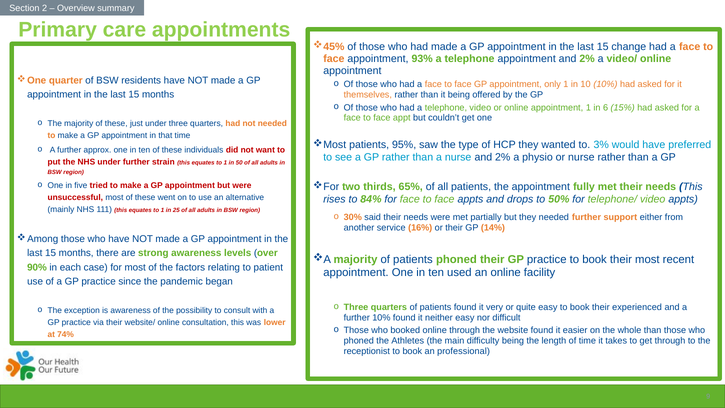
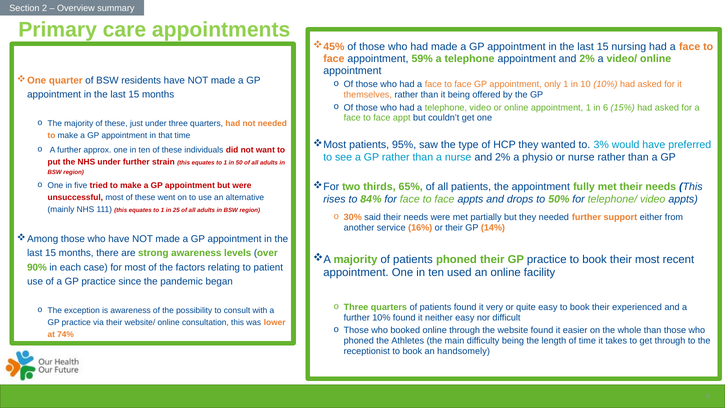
change: change -> nursing (629, 47)
93%: 93% -> 59% (422, 59)
professional: professional -> handsomely (464, 351)
